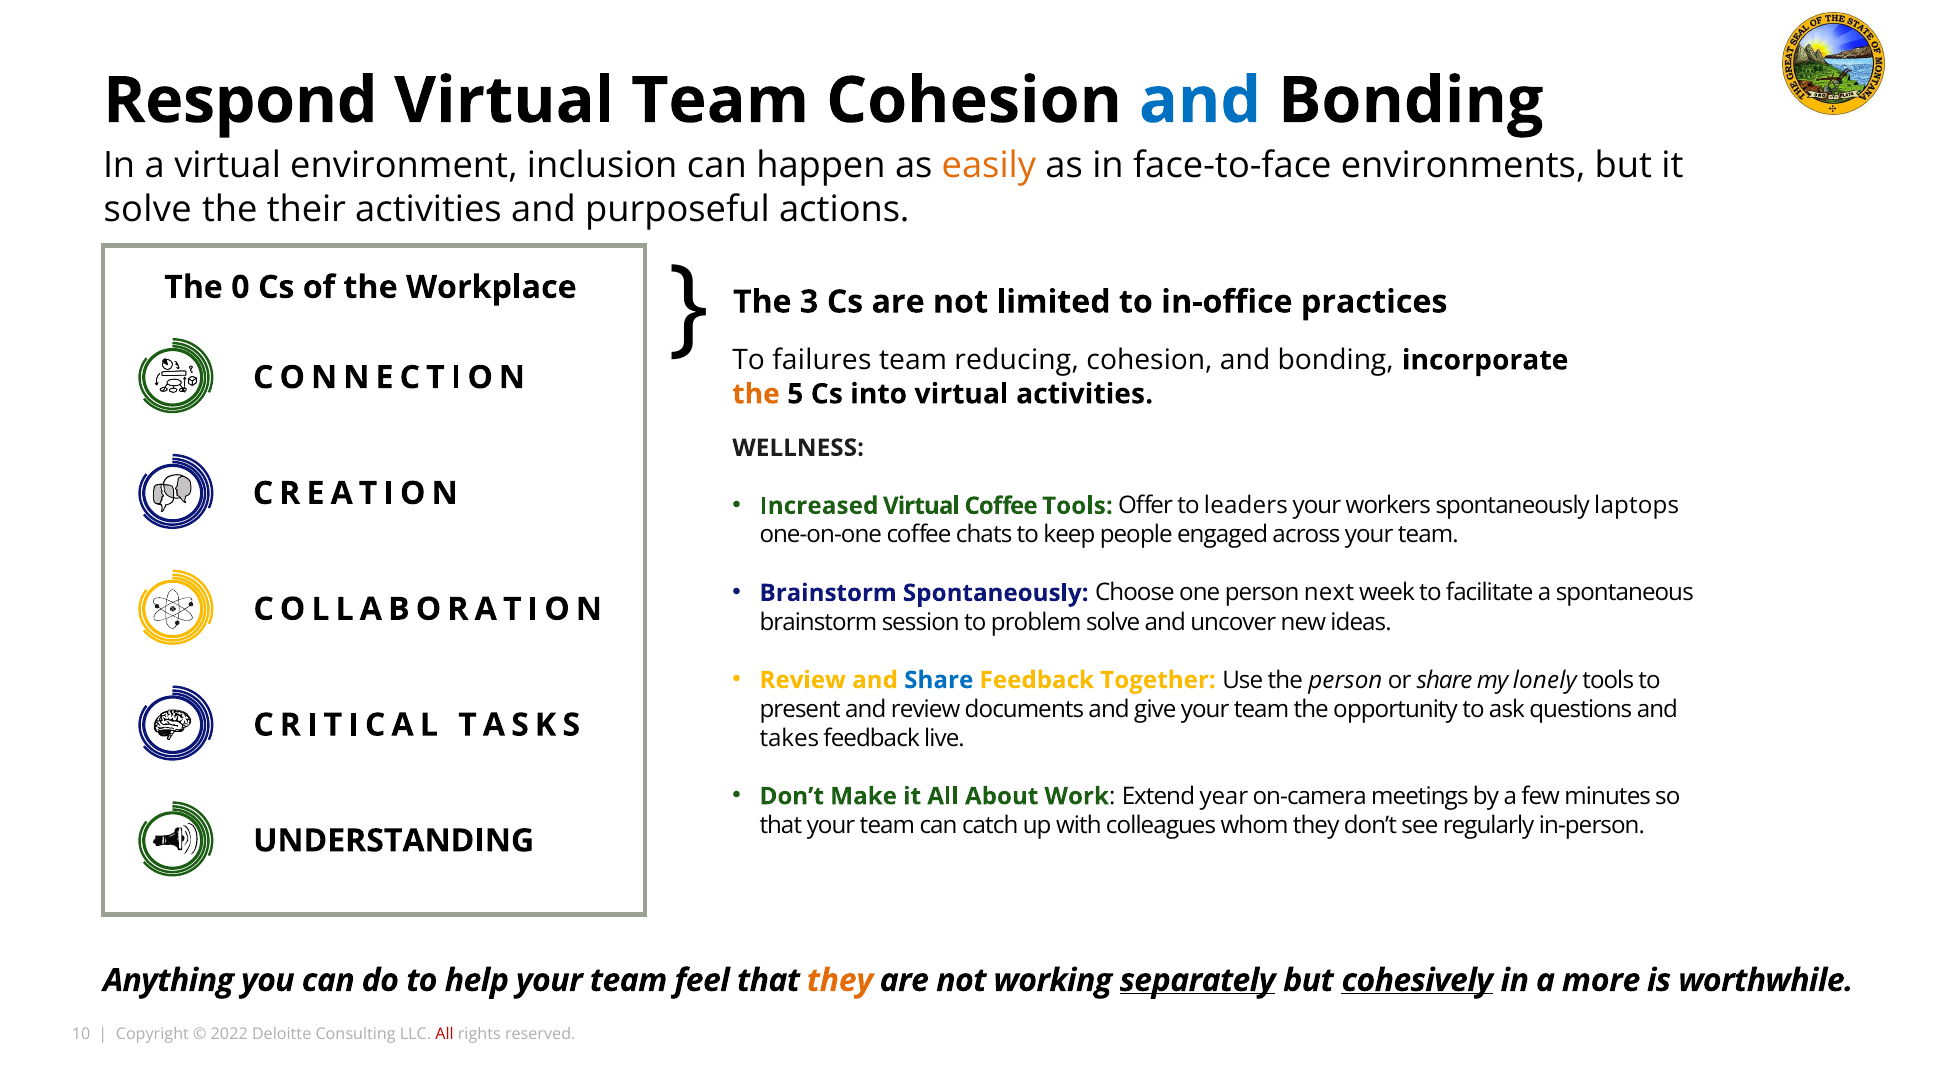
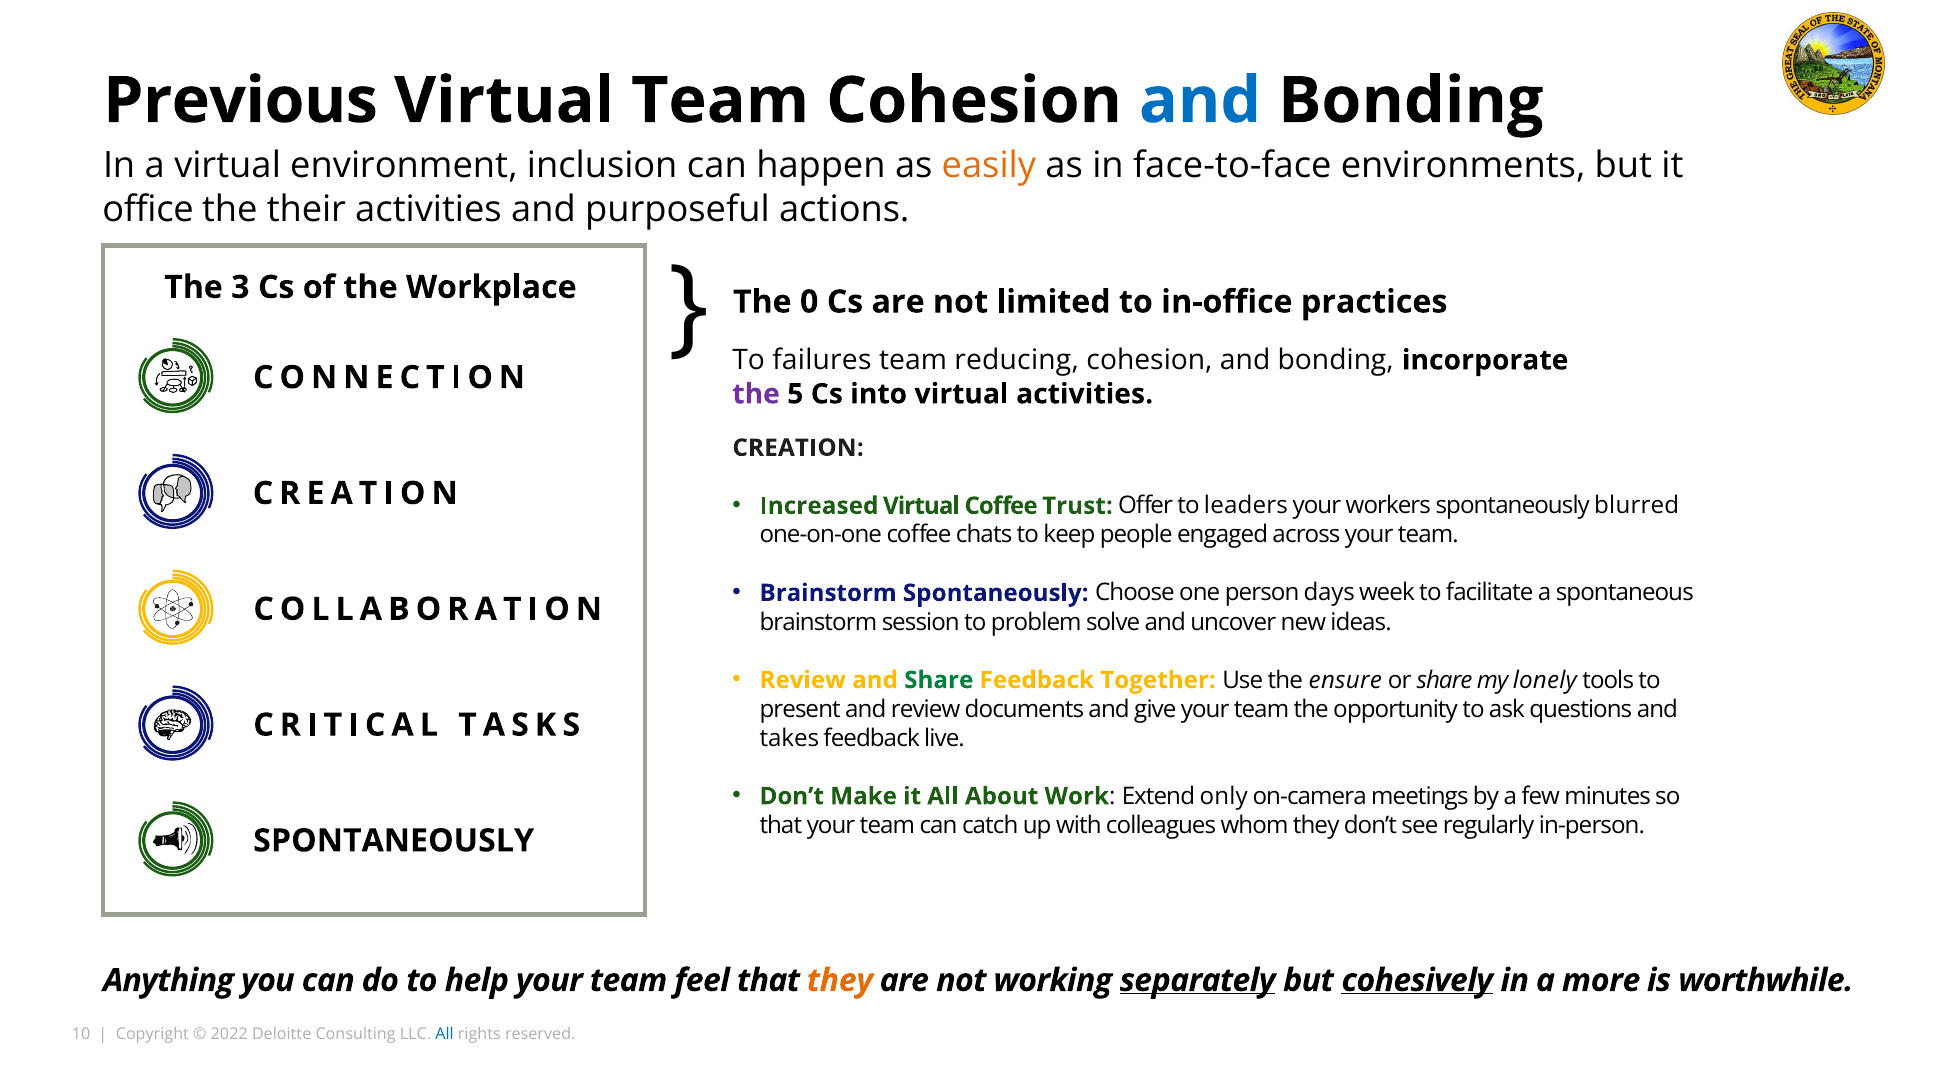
Respond: Respond -> Previous (240, 101)
solve: solve -> office (148, 209)
0: 0 -> 3 (240, 287)
3: 3 -> 0 (809, 302)
the colour: orange -> purple (756, 394)
WELLNESS: WELLNESS -> CREATION (798, 448)
Coffee Tools: Tools -> Trust (1077, 506)
laptops: laptops -> blurred (1637, 506)
next: next -> days (1329, 593)
Share colour: blue -> green (939, 680)
the person: person -> ensure (1345, 680)
year: year -> only (1224, 796)
UNDERSTANDING: UNDERSTANDING -> SPONTANEOUSLY (394, 841)
All colour: red -> blue (444, 1034)
